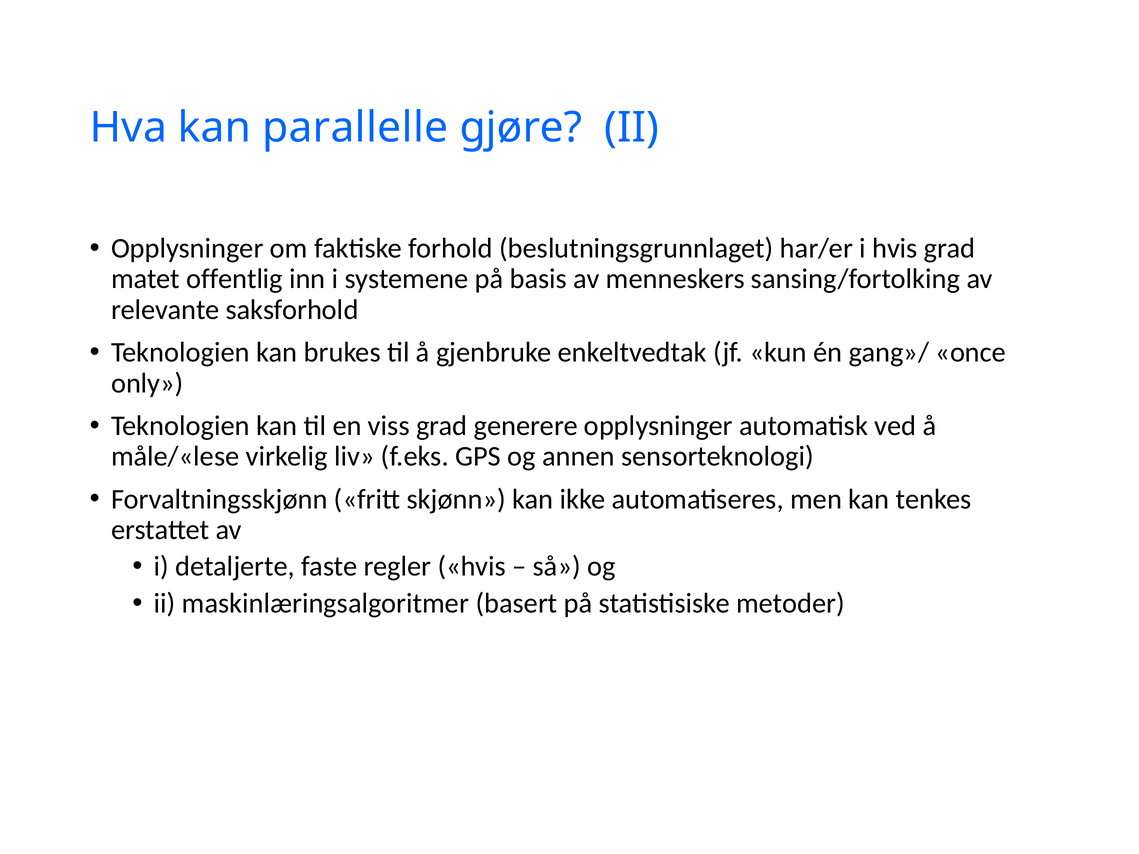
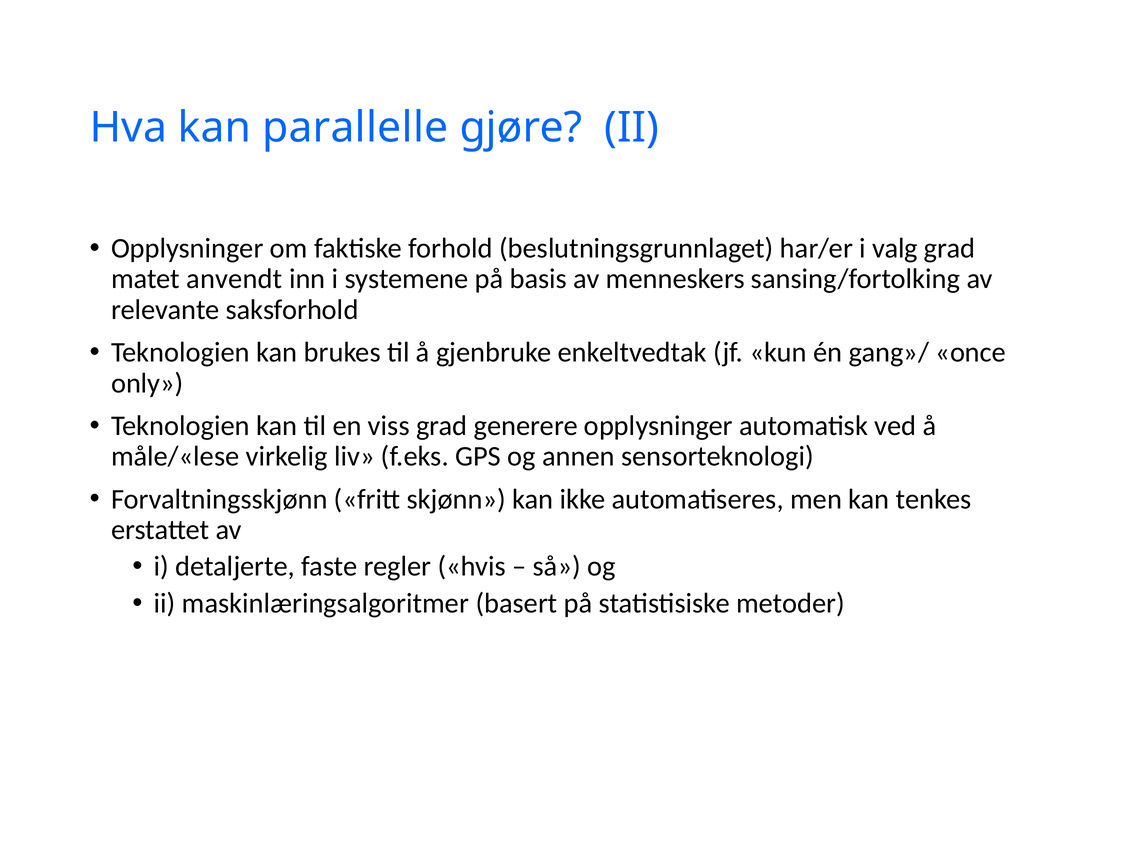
i hvis: hvis -> valg (895, 248)
offentlig: offentlig -> anvendt (234, 279)
